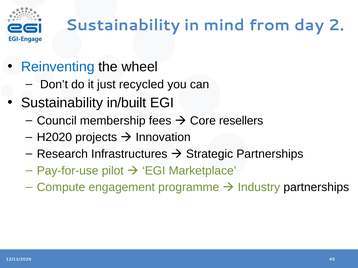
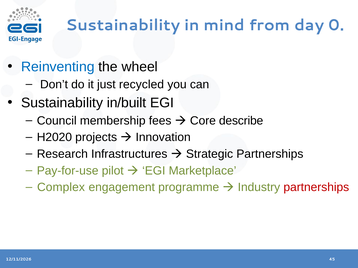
2: 2 -> 0 (336, 25)
resellers: resellers -> describe (241, 121)
Compute: Compute -> Complex (61, 188)
partnerships colour: black -> red (316, 188)
